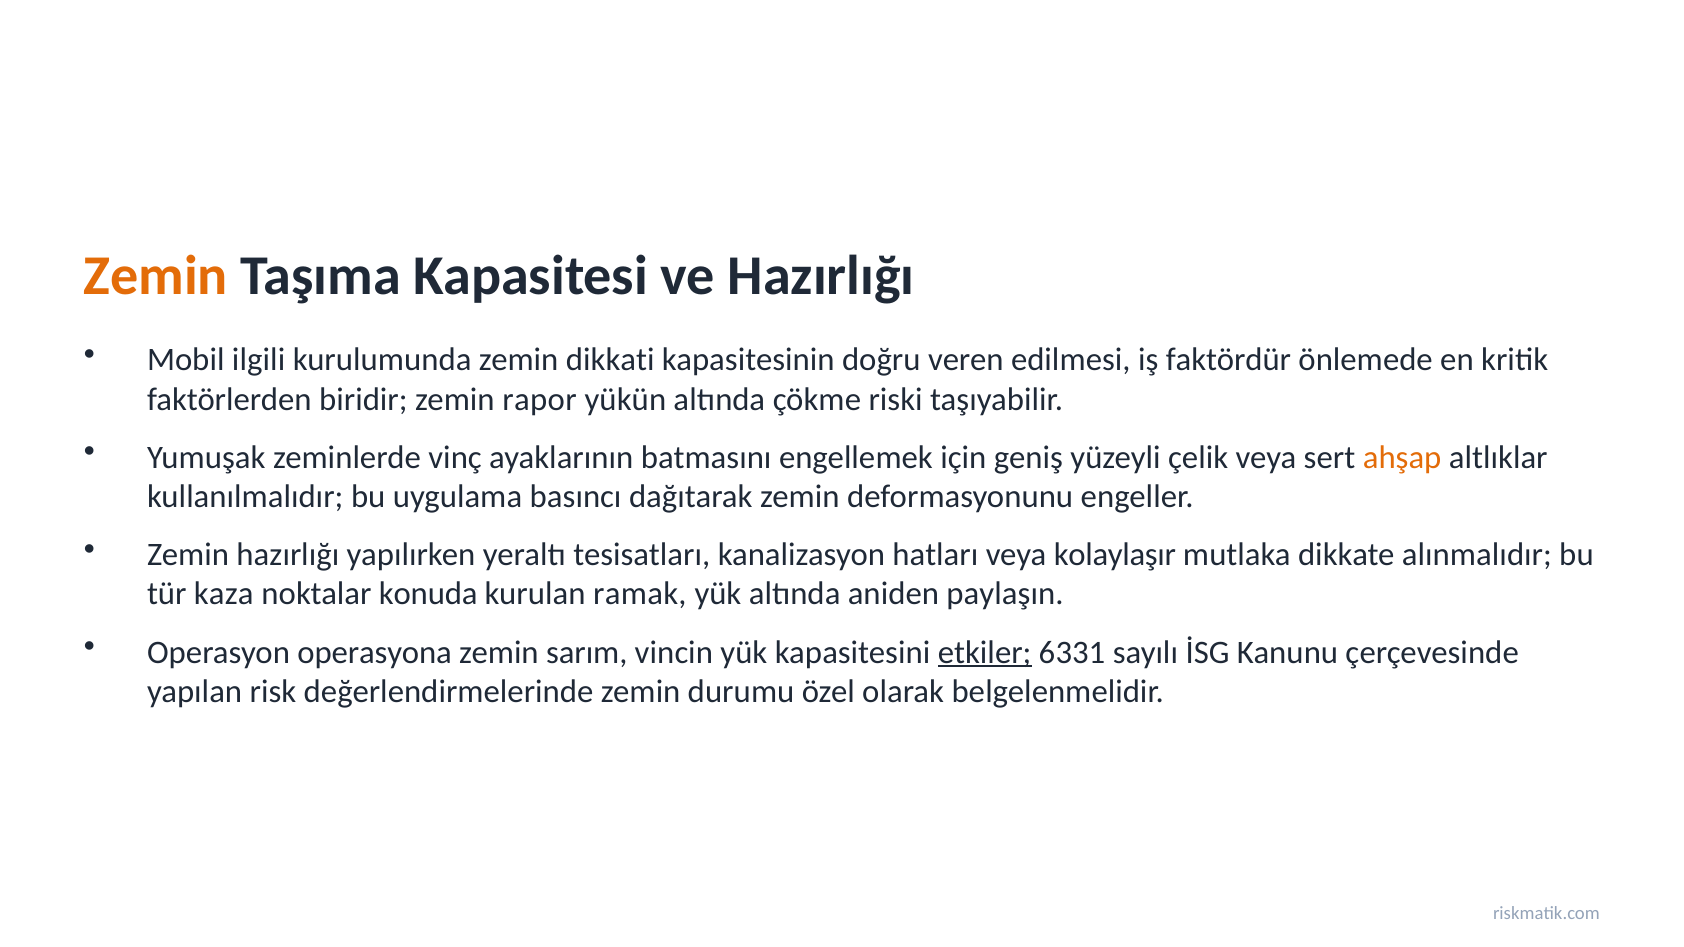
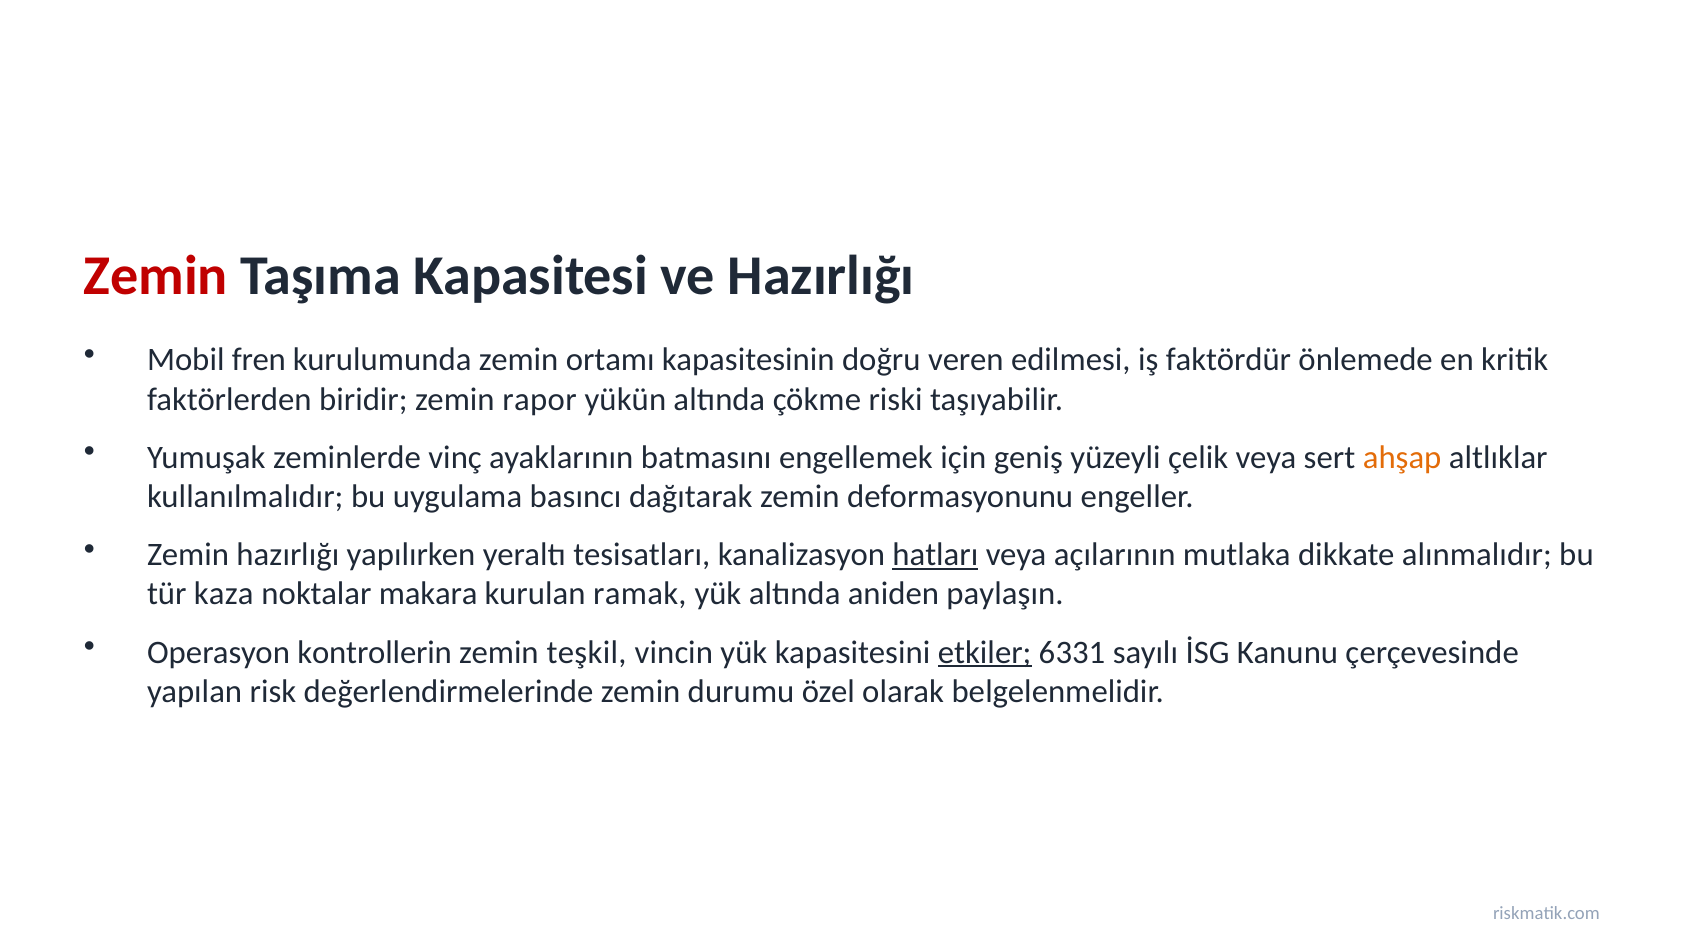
Zemin colour: orange -> red (156, 276)
ilgili: ilgili -> fren (259, 360)
dikkati: dikkati -> ortamı (610, 360)
hatları underline: none -> present (935, 555)
kolaylaşır: kolaylaşır -> açılarının (1115, 555)
konuda: konuda -> makara (428, 594)
operasyona: operasyona -> kontrollerin (375, 652)
sarım: sarım -> teşkil (587, 652)
